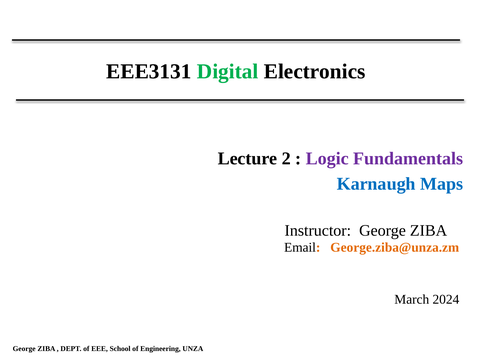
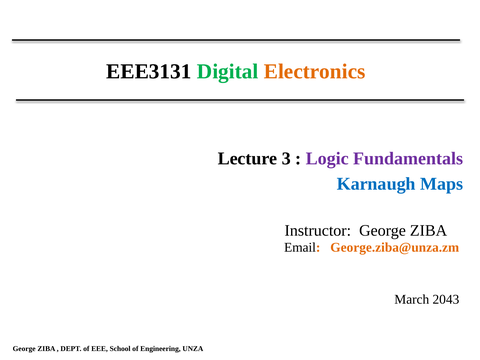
Electronics colour: black -> orange (315, 71)
2: 2 -> 3 (286, 158)
2024: 2024 -> 2043 (446, 299)
